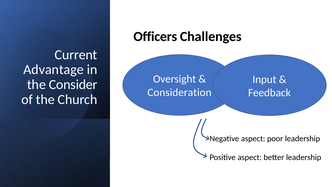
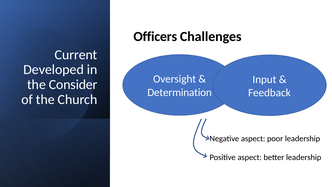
Advantage: Advantage -> Developed (54, 70)
Consideration: Consideration -> Determination (180, 92)
